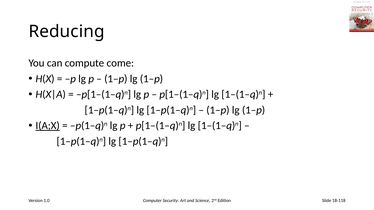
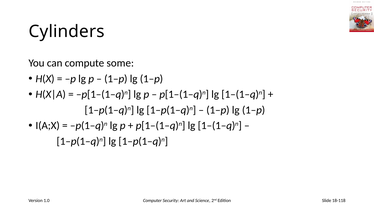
Reducing: Reducing -> Cylinders (67, 31)
come: come -> some (120, 63)
I(A;X underline: present -> none (48, 126)
